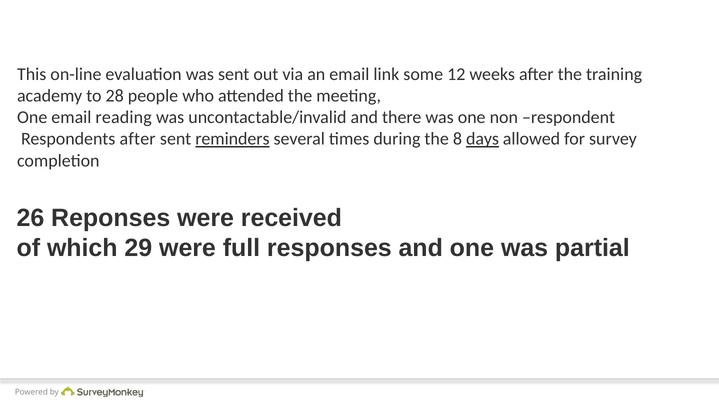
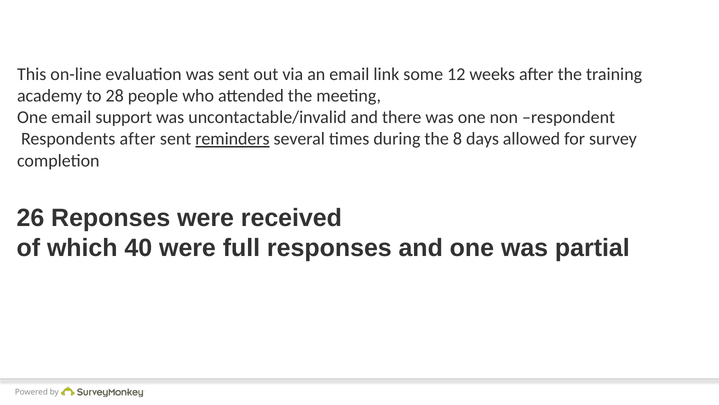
reading: reading -> support (124, 117)
days underline: present -> none (483, 139)
29: 29 -> 40 (138, 248)
